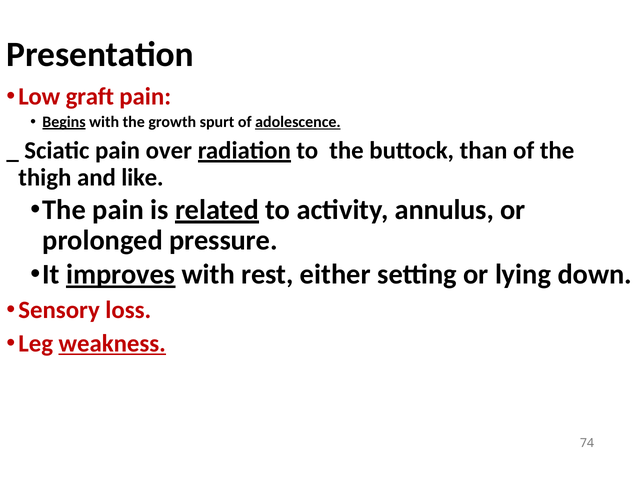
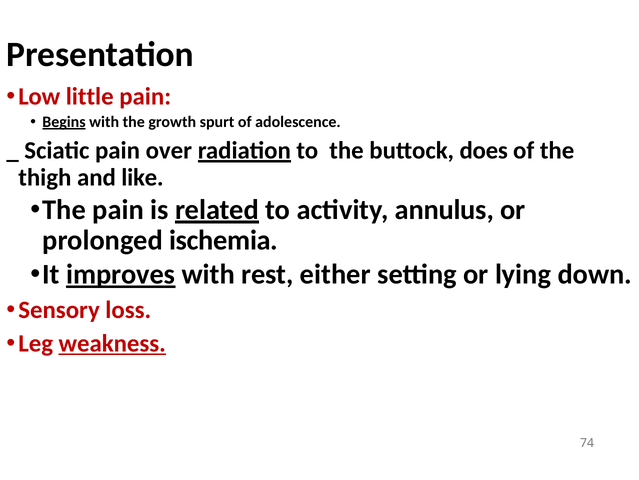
graft: graft -> little (90, 96)
adolescence underline: present -> none (298, 122)
than: than -> does (484, 150)
pressure: pressure -> ischemia (224, 240)
